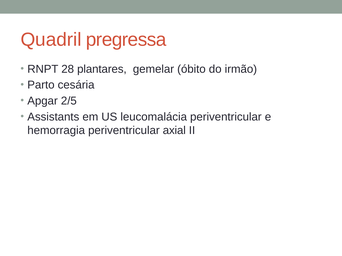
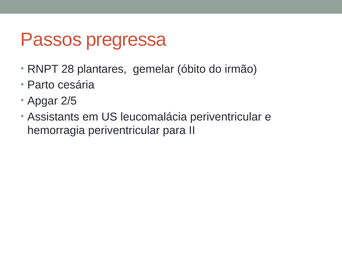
Quadril: Quadril -> Passos (51, 40)
axial: axial -> para (174, 131)
